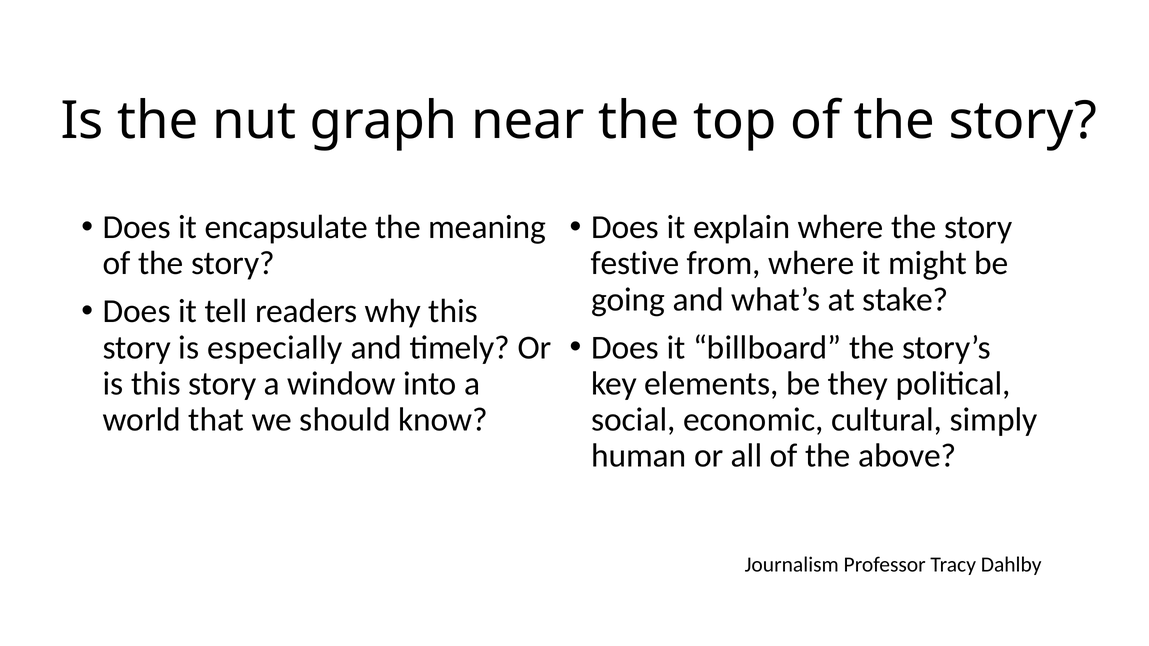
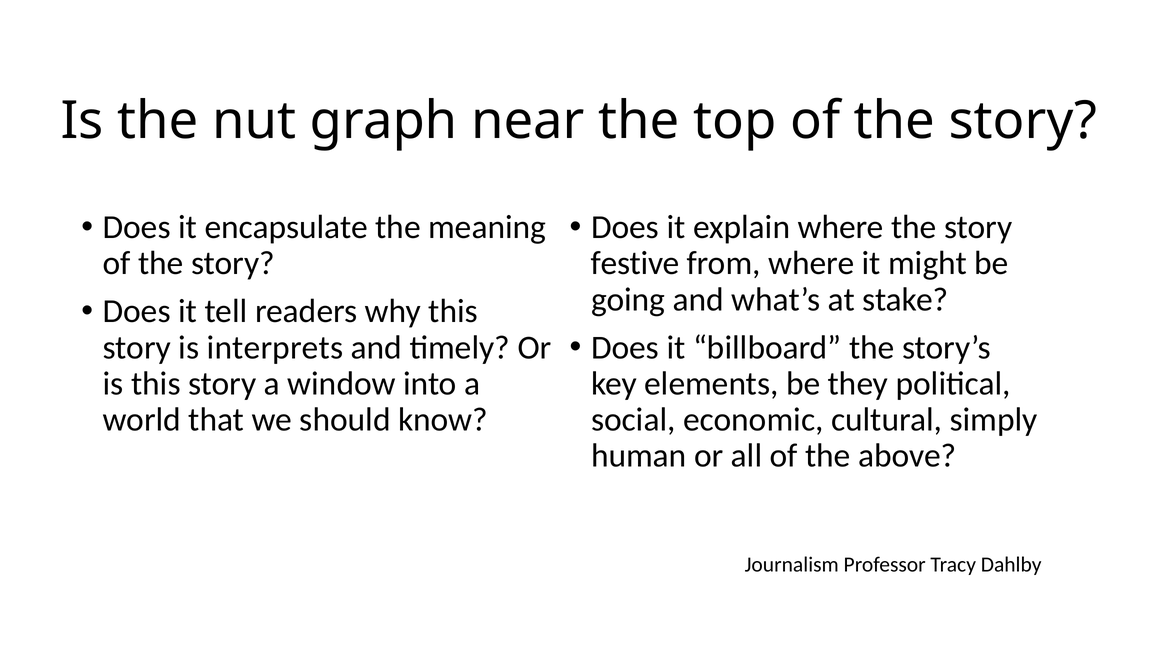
especially: especially -> interprets (275, 348)
